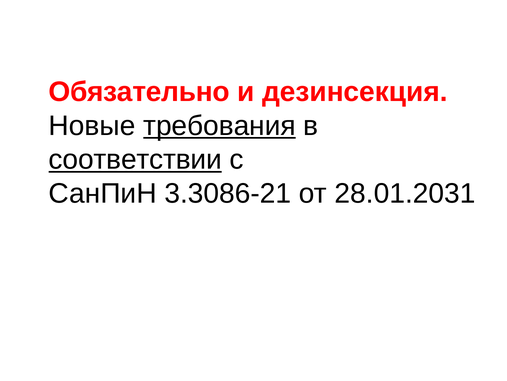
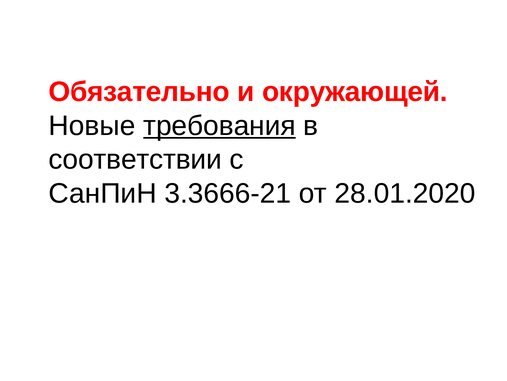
дезинсекция: дезинсекция -> окружающей (355, 92)
соответствии underline: present -> none (135, 159)
3.3086-21: 3.3086-21 -> 3.3666-21 (228, 193)
28.01.2031: 28.01.2031 -> 28.01.2020 (405, 193)
